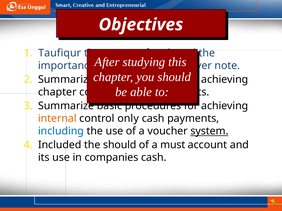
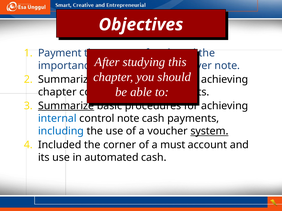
Taufiqur: Taufiqur -> Payment (60, 53)
Summarize underline: none -> present (66, 106)
internal colour: orange -> blue (57, 119)
control only: only -> note (128, 119)
the should: should -> corner (120, 145)
companies: companies -> automated (112, 158)
